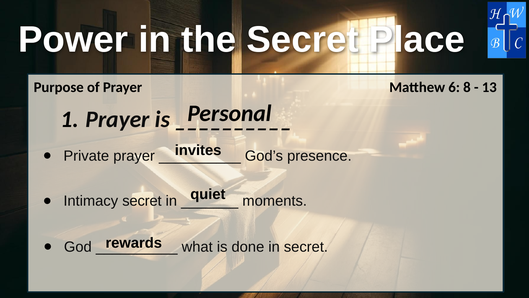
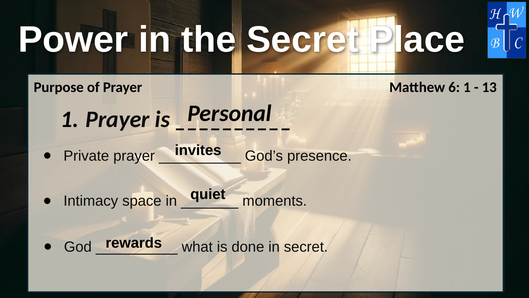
6 8: 8 -> 1 (467, 87)
Intimacy secret: secret -> space (142, 201)
